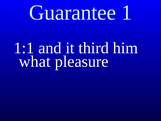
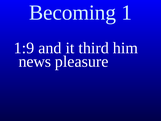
Guarantee: Guarantee -> Becoming (72, 13)
1:1: 1:1 -> 1:9 (24, 48)
what: what -> news (35, 61)
